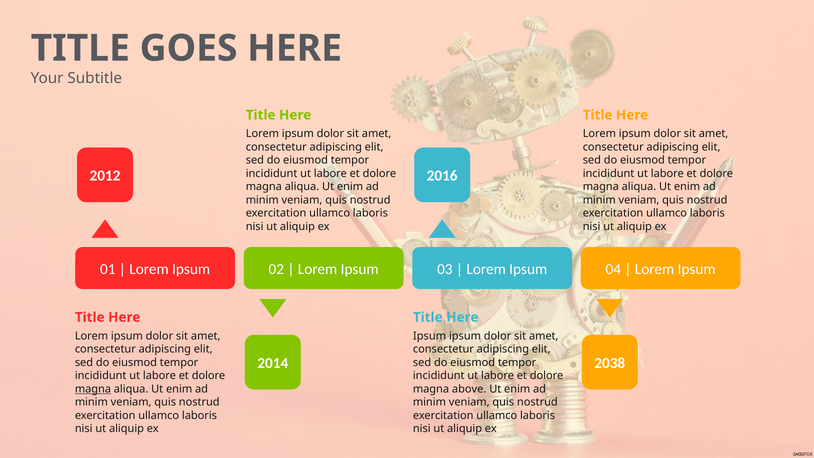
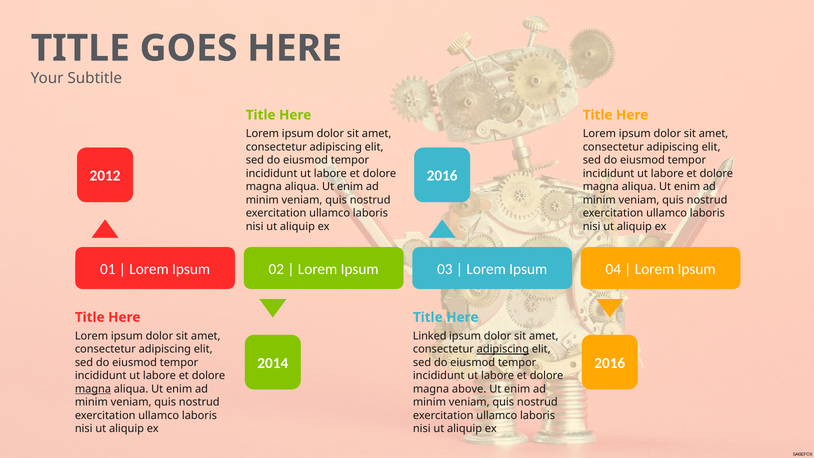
Ipsum: Ipsum -> Linked (430, 336)
adipiscing underline: none -> present (503, 349)
2038: 2038 -> 2016 (610, 363)
